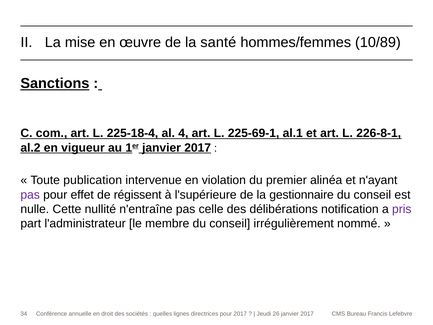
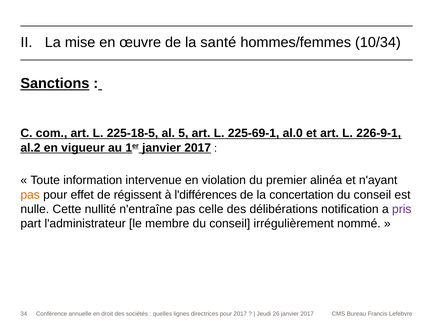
10/89: 10/89 -> 10/34 (378, 43)
225-18-4: 225-18-4 -> 225-18-5 (132, 133)
4: 4 -> 5 (183, 133)
al.1: al.1 -> al.0 (293, 133)
226-8-1: 226-8-1 -> 226-9-1 (379, 133)
publication: publication -> information (93, 180)
pas colour: purple -> orange (30, 195)
l'supérieure: l'supérieure -> l'différences (206, 195)
gestionnaire: gestionnaire -> concertation (302, 195)
